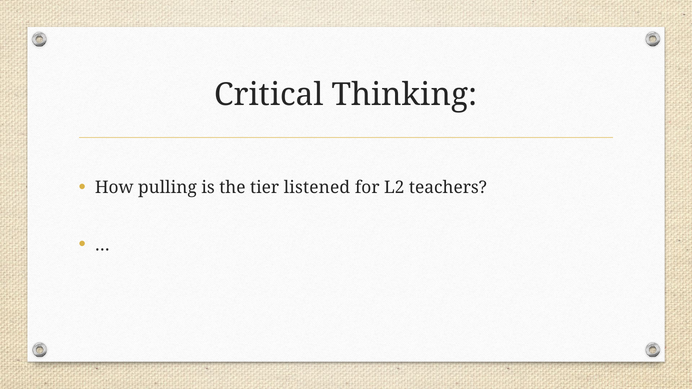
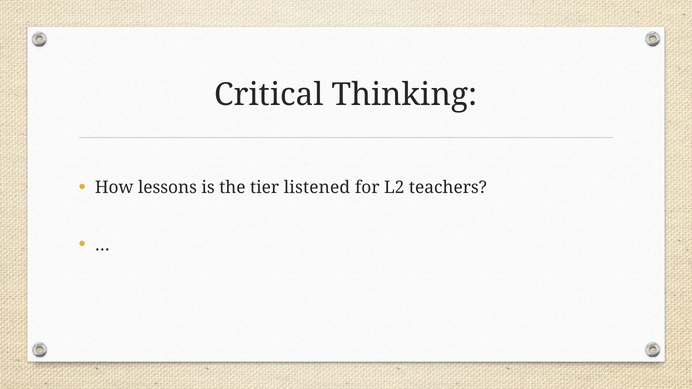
pulling: pulling -> lessons (168, 188)
